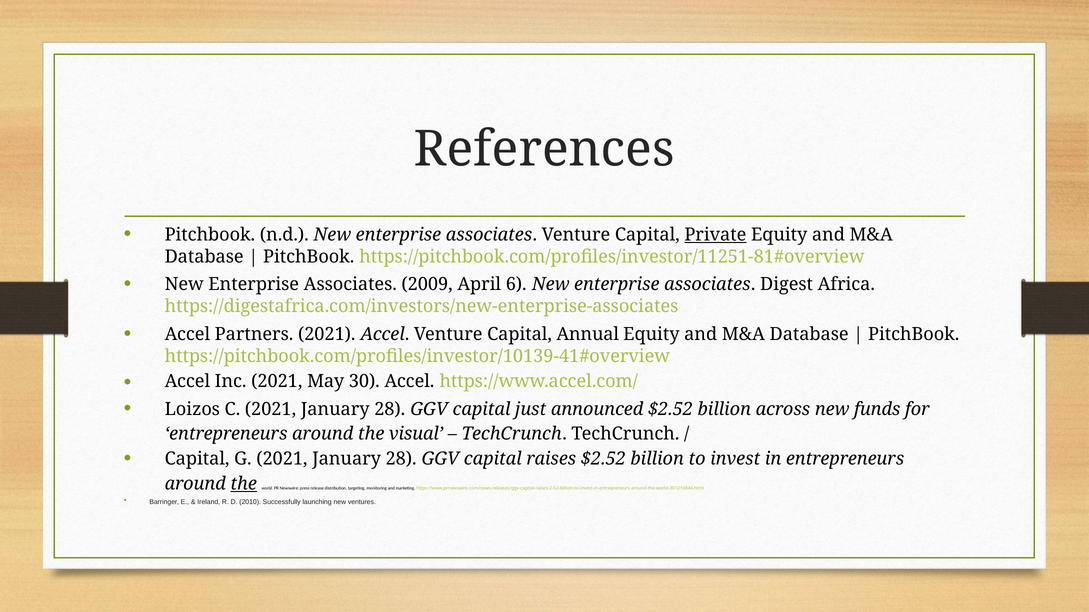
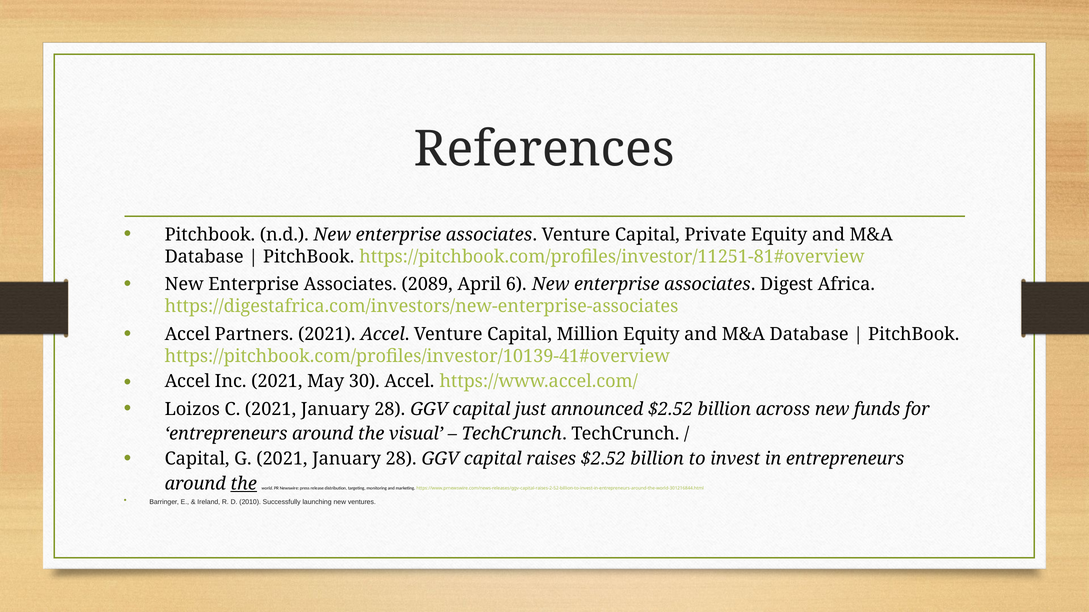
Private underline: present -> none (715, 235)
2009: 2009 -> 2089 (427, 285)
Annual: Annual -> Million (588, 335)
